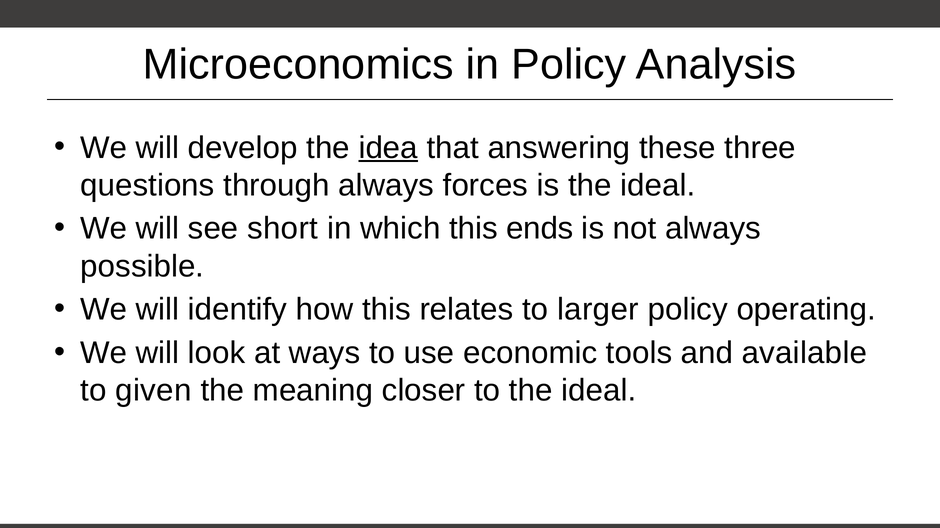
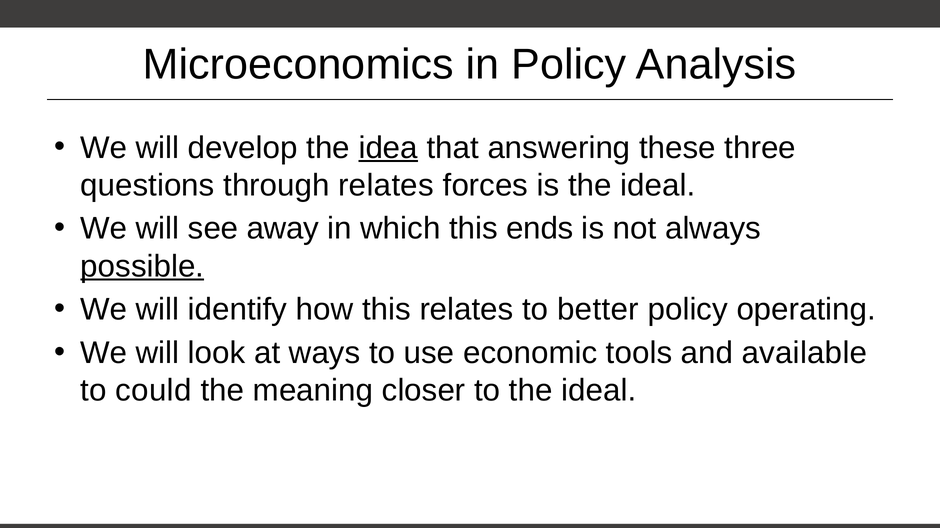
through always: always -> relates (386, 186)
short: short -> away (283, 229)
possible underline: none -> present (142, 267)
larger: larger -> better (598, 310)
given: given -> could (153, 391)
